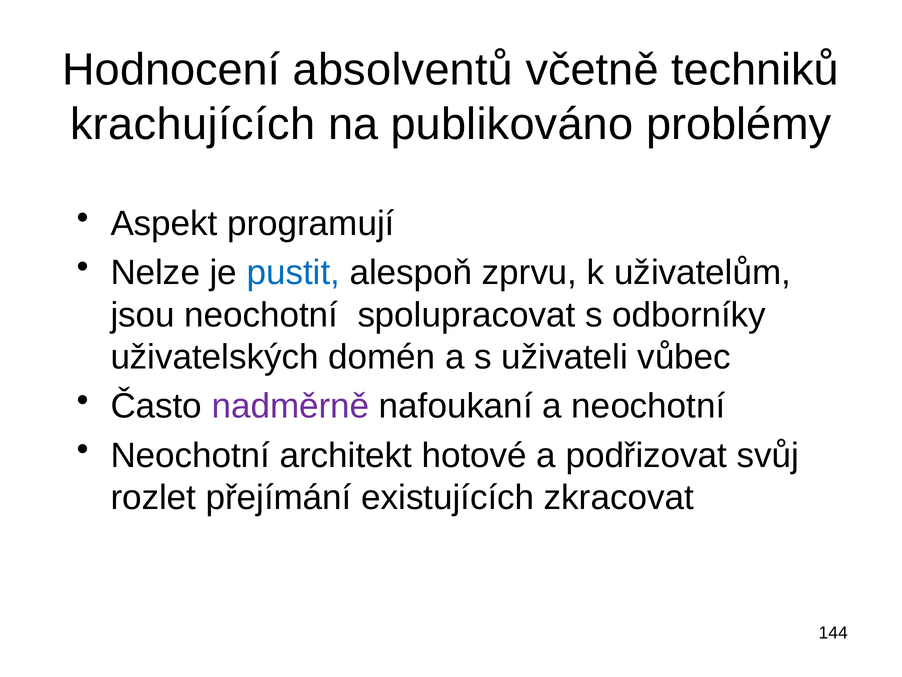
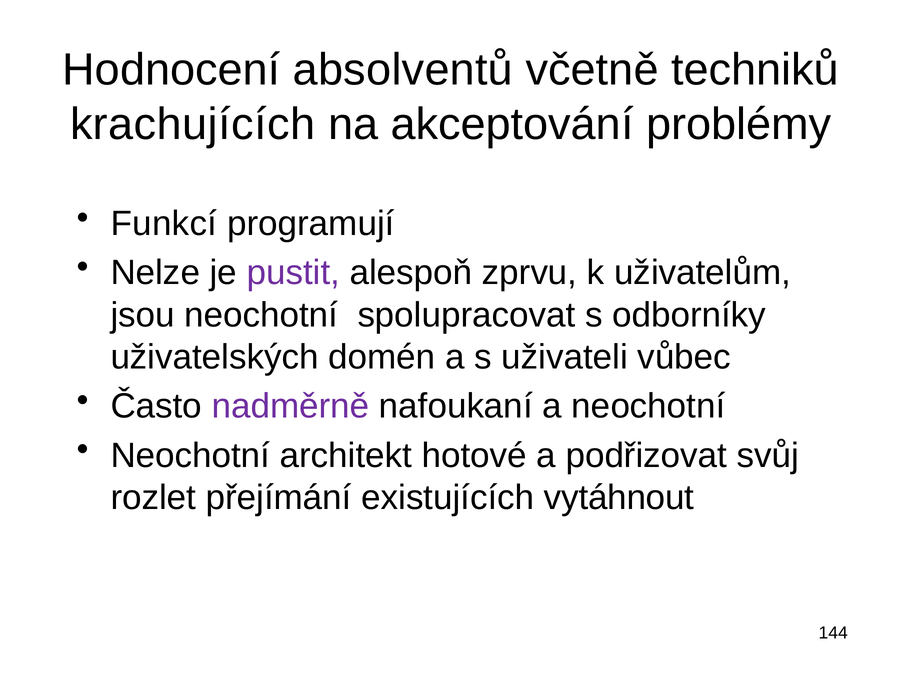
publikováno: publikováno -> akceptování (512, 124)
Aspekt: Aspekt -> Funkcí (164, 223)
pustit colour: blue -> purple (293, 273)
zkracovat: zkracovat -> vytáhnout (619, 497)
